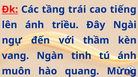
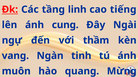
trái: trái -> linh (77, 10)
triều: triều -> cung (65, 25)
